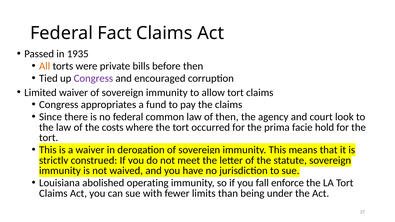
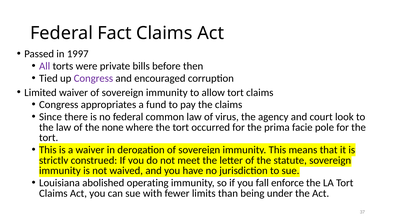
1935: 1935 -> 1997 (78, 54)
All colour: orange -> purple (45, 66)
of then: then -> virus (227, 117)
costs: costs -> none (113, 127)
hold: hold -> pole (324, 127)
